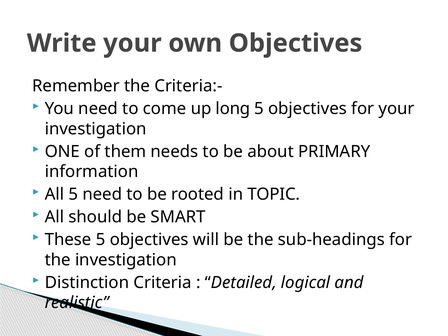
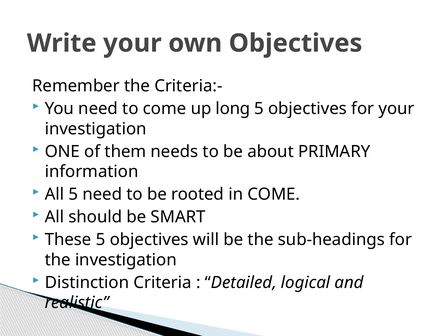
in TOPIC: TOPIC -> COME (274, 194)
